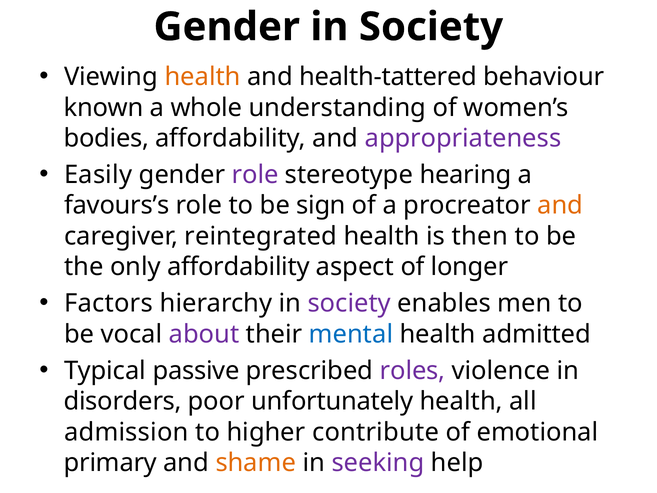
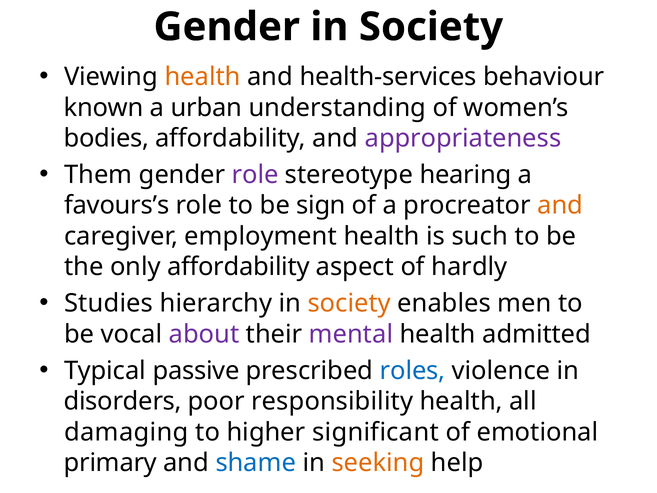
health-tattered: health-tattered -> health-services (388, 77)
whole: whole -> urban (206, 108)
Easily: Easily -> Them (98, 175)
reintegrated: reintegrated -> employment (261, 236)
then: then -> such (480, 236)
longer: longer -> hardly (469, 267)
Factors: Factors -> Studies (109, 303)
society colour: purple -> orange (349, 303)
mental colour: blue -> purple (351, 334)
roles colour: purple -> blue (413, 371)
unfortunately: unfortunately -> responsibility (332, 401)
admission: admission -> damaging (126, 432)
contribute: contribute -> significant (376, 432)
shame colour: orange -> blue (256, 463)
seeking colour: purple -> orange (378, 463)
